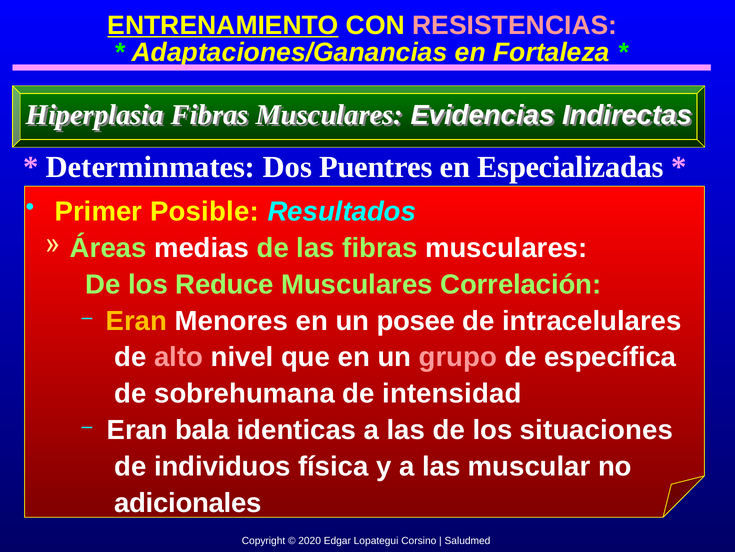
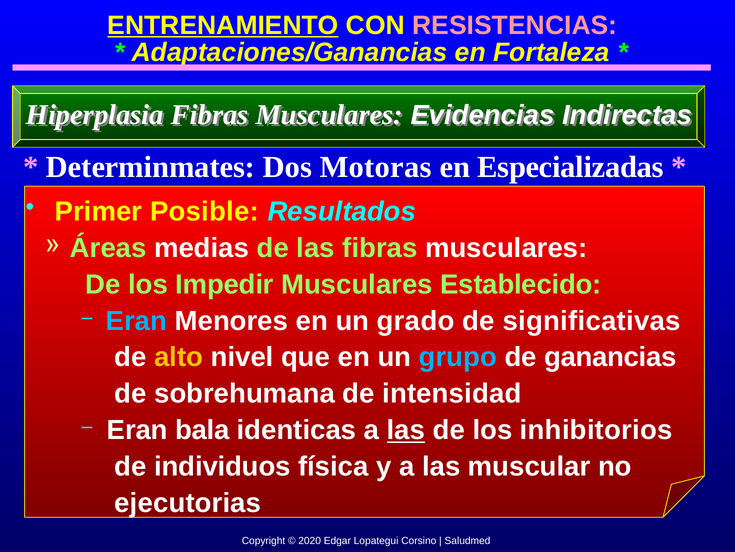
Puentres: Puentres -> Motoras (376, 167)
Reduce: Reduce -> Impedir (225, 284)
Correlación: Correlación -> Establecido (521, 284)
Eran colour: yellow -> light blue (137, 320)
posee: posee -> grado (416, 320)
intracelulares: intracelulares -> significativas (592, 320)
alto colour: pink -> yellow (179, 357)
grupo colour: pink -> light blue (458, 357)
específica: específica -> ganancias (610, 357)
las underline: none -> present (406, 430)
situaciones: situaciones -> inhibitorios (596, 430)
adicionales: adicionales -> ejecutorias (188, 503)
